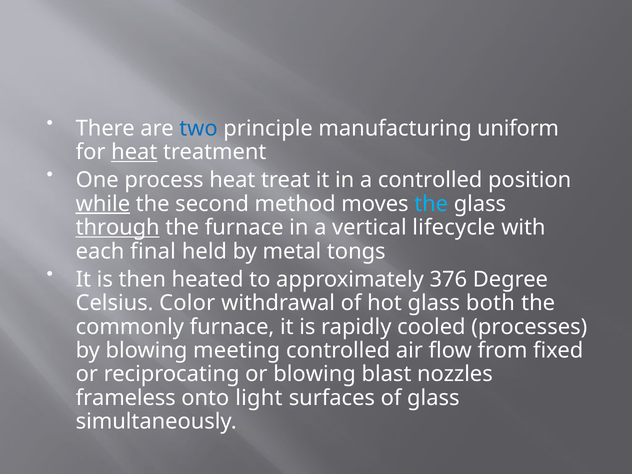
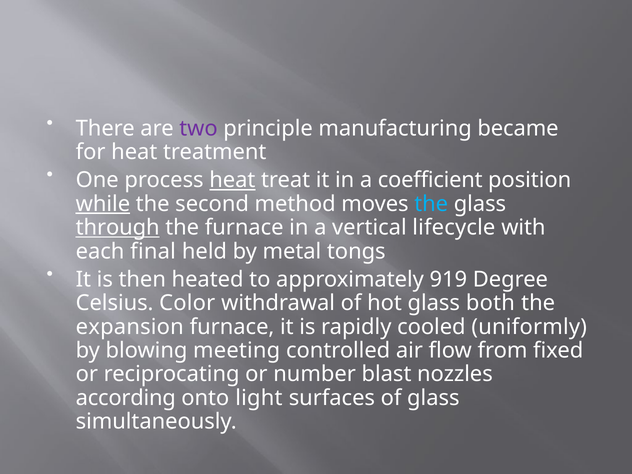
two colour: blue -> purple (199, 128)
uniform: uniform -> became (518, 128)
heat underline: present -> none (134, 152)
heat underline: none -> present (232, 180)
a controlled: controlled -> coefficient (430, 180)
376: 376 -> 919 (448, 279)
commonly: commonly -> expansion (130, 327)
processes: processes -> uniformly (529, 327)
or blowing: blowing -> number (315, 374)
frameless: frameless -> according (126, 398)
